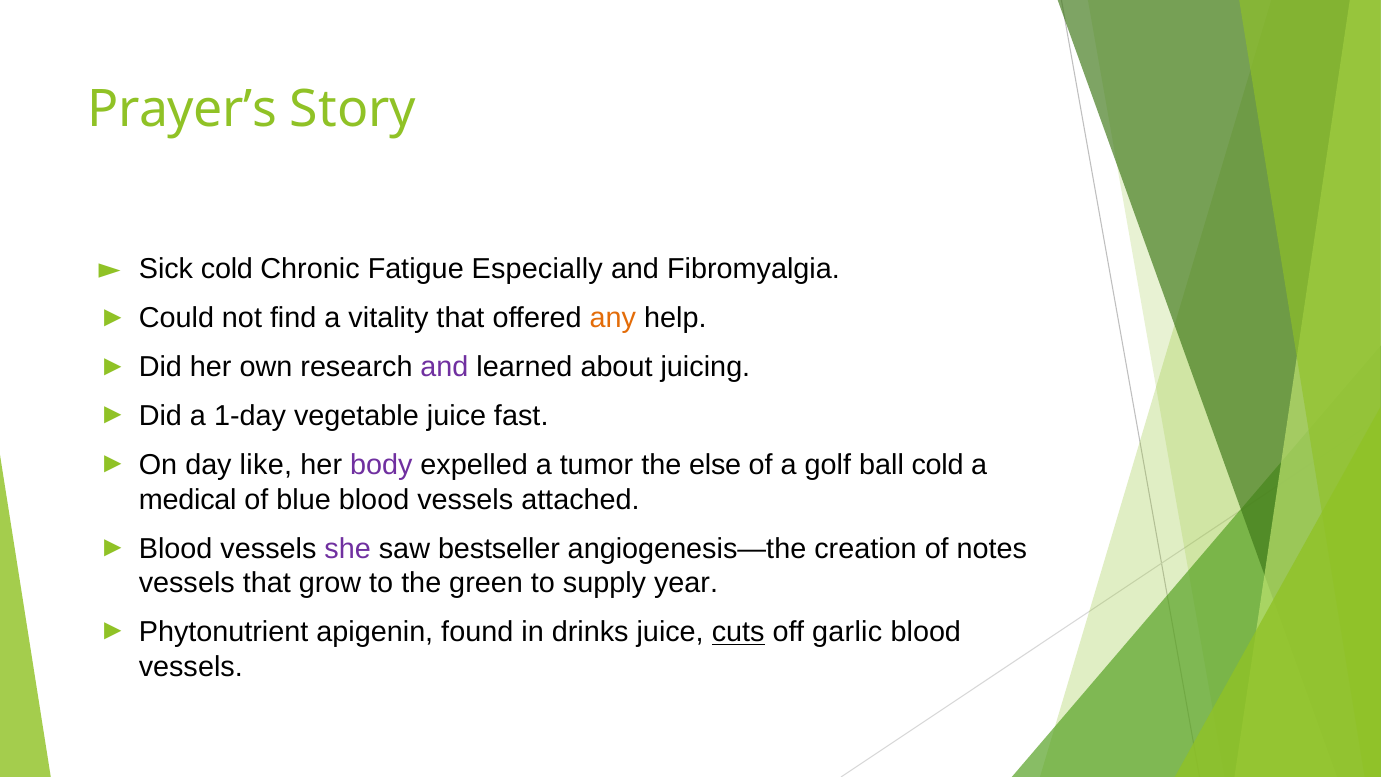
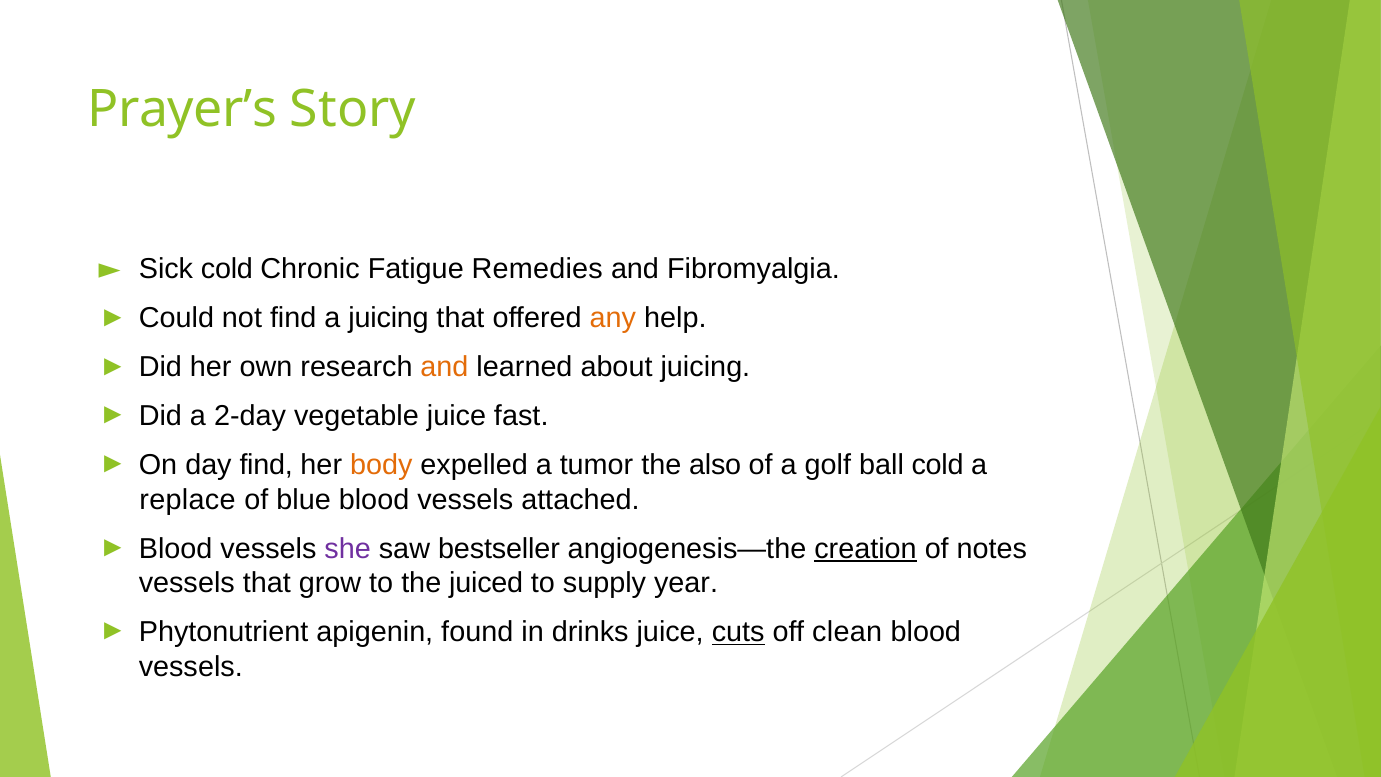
Especially: Especially -> Remedies (537, 269)
a vitality: vitality -> juicing (389, 318)
and colour: purple -> orange (444, 367)
1-day: 1-day -> 2-day (250, 416)
day like: like -> find (266, 465)
body colour: purple -> orange (381, 465)
else: else -> also (715, 465)
medical: medical -> replace (187, 499)
creation underline: none -> present (865, 548)
green: green -> juiced (486, 583)
garlic: garlic -> clean (847, 632)
